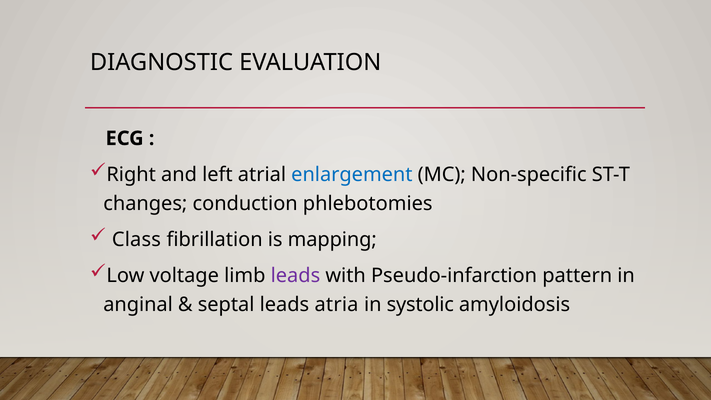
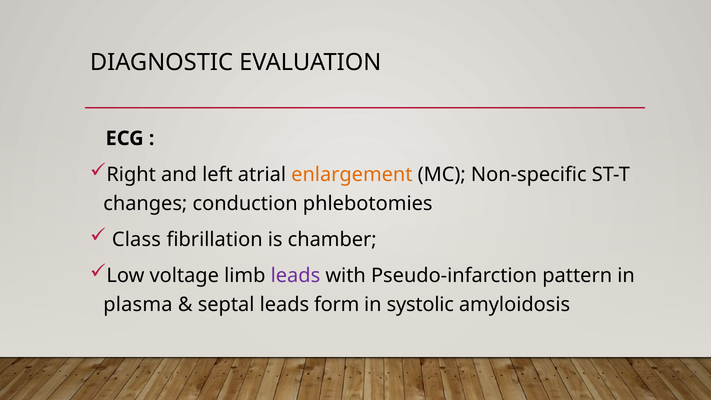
enlargement colour: blue -> orange (352, 175)
mapping: mapping -> chamber (332, 240)
anginal: anginal -> plasma (138, 305)
atria: atria -> form (337, 305)
